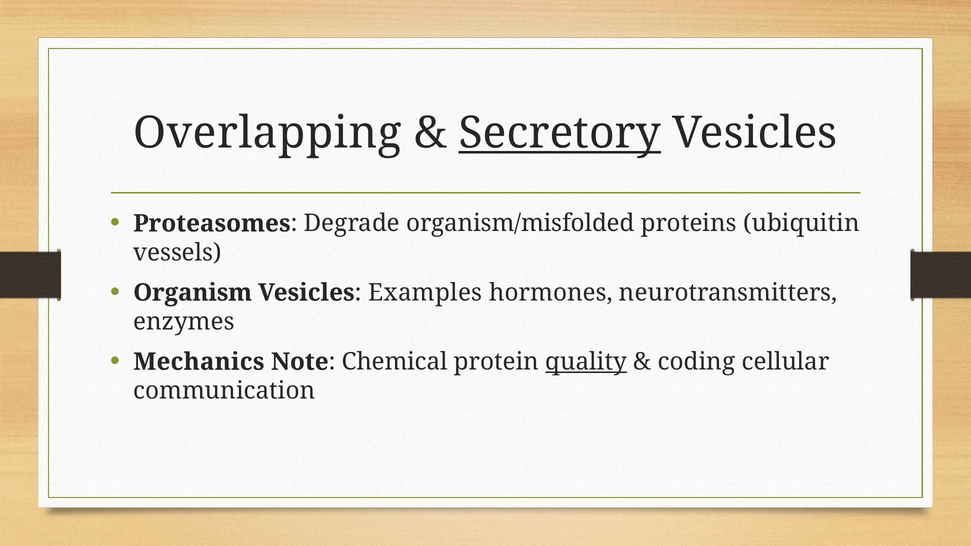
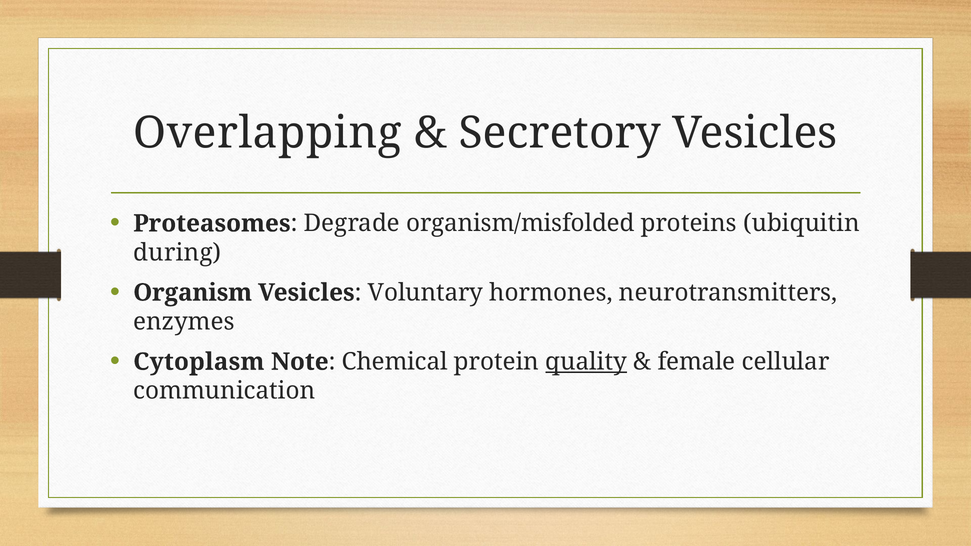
Secretory underline: present -> none (560, 133)
vessels: vessels -> during (177, 253)
Examples: Examples -> Voluntary (426, 293)
Mechanics: Mechanics -> Cytoplasm (199, 362)
coding: coding -> female (696, 362)
